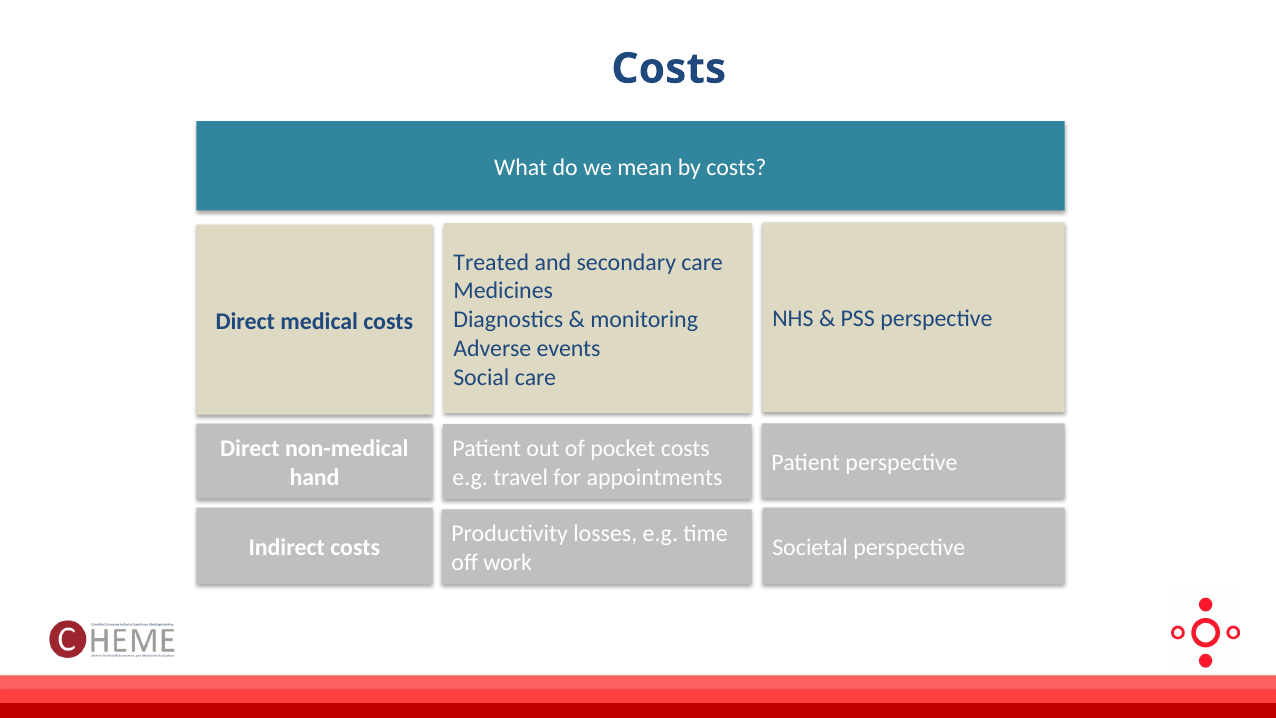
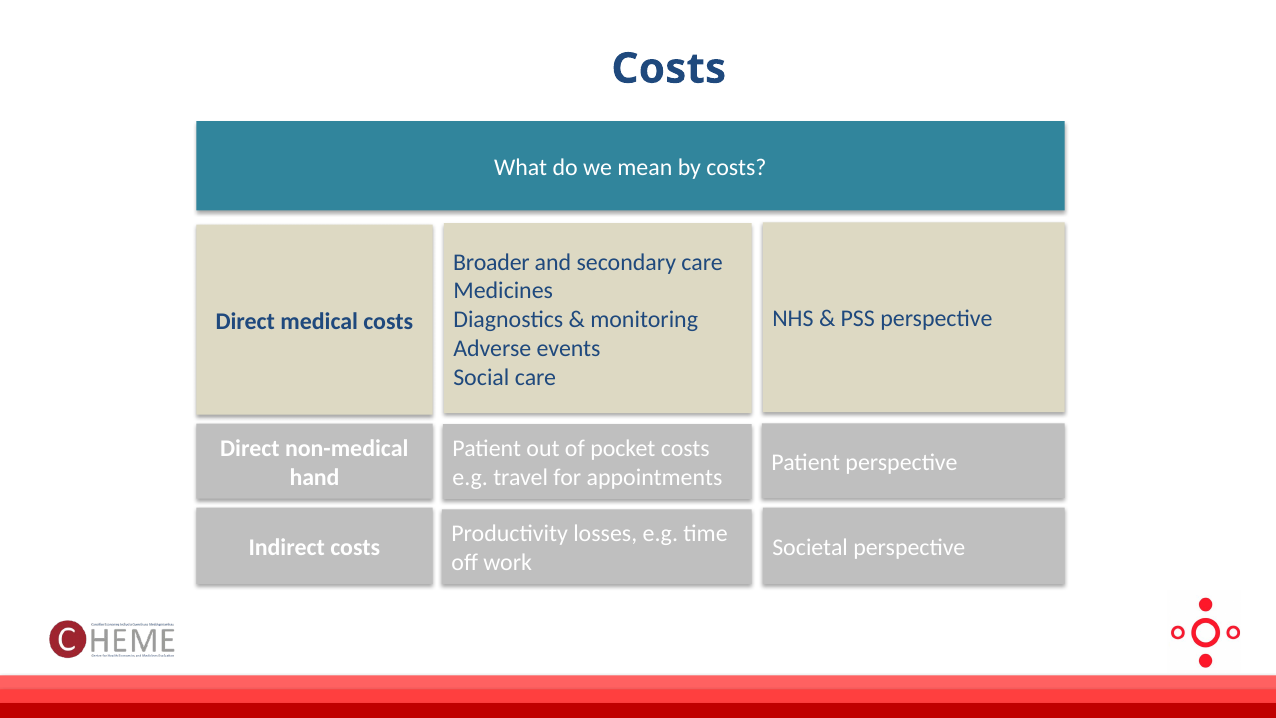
Treated: Treated -> Broader (491, 262)
